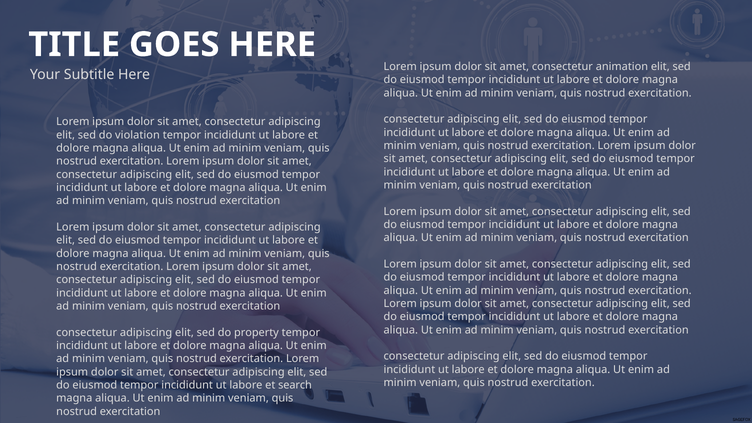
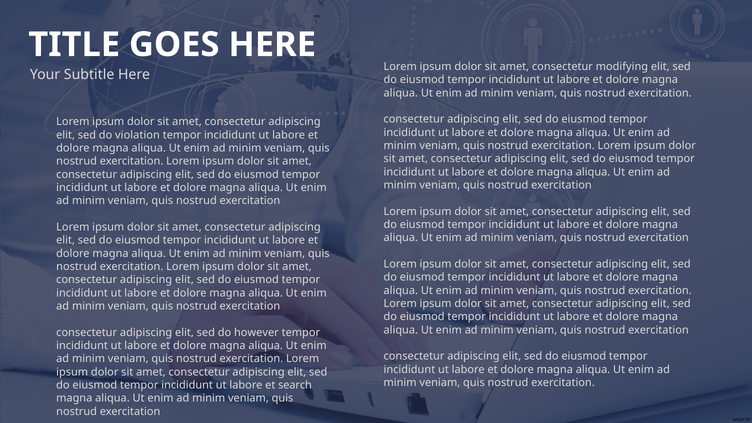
animation: animation -> modifying (622, 67)
property: property -> however (256, 332)
